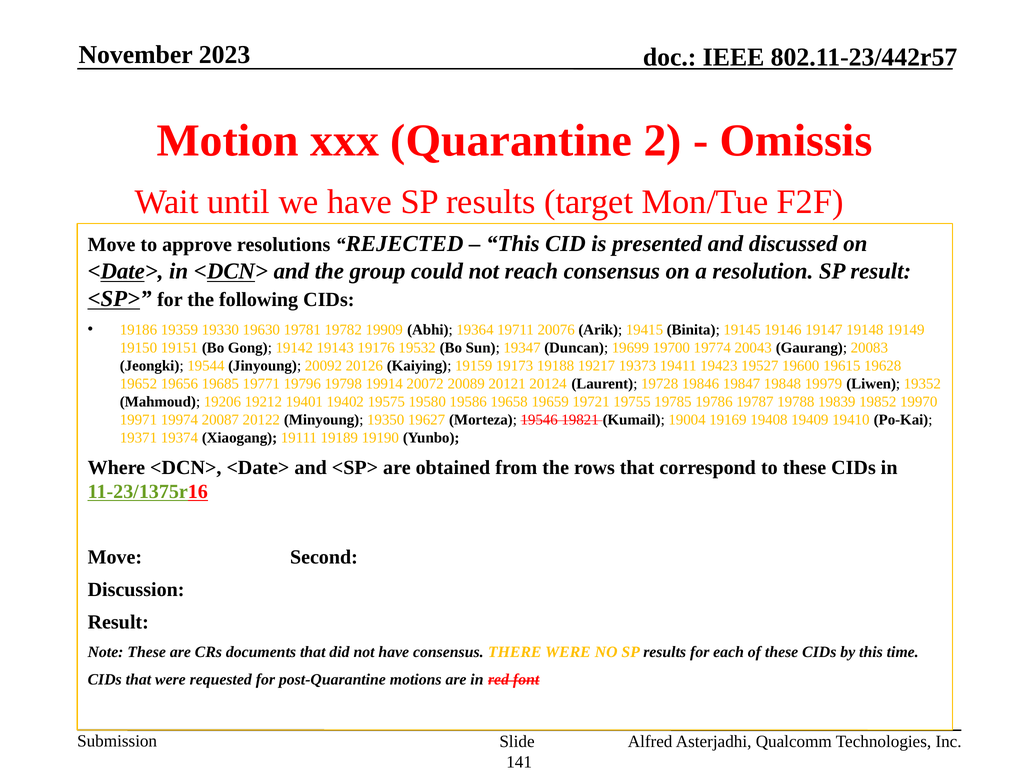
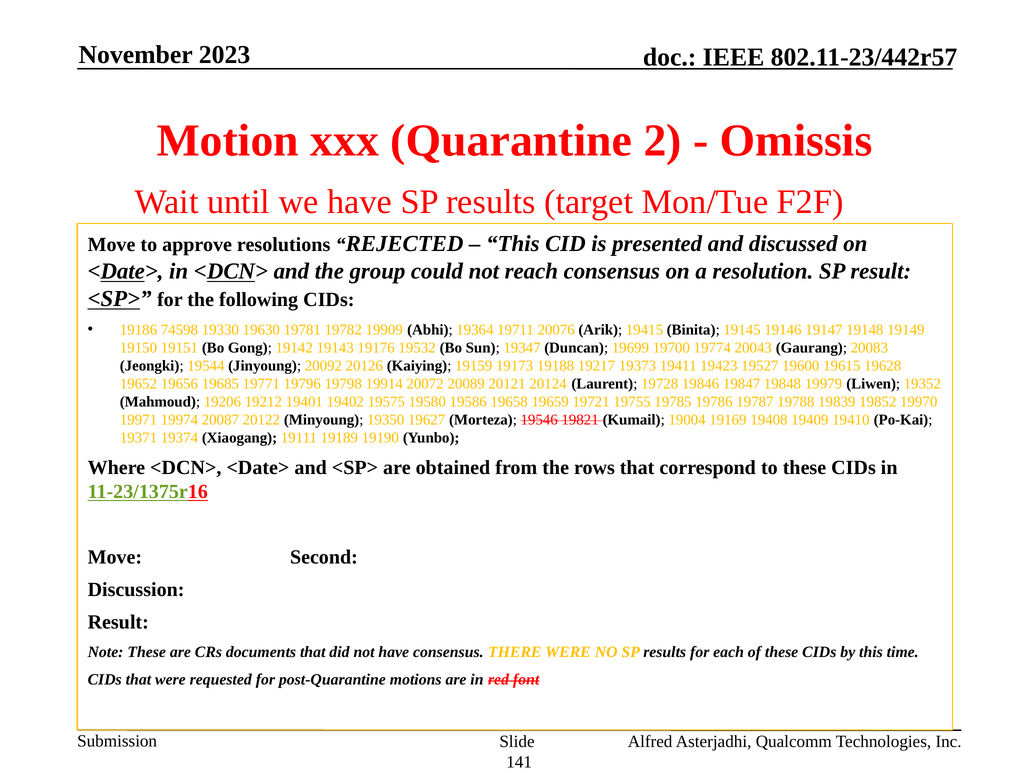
19359: 19359 -> 74598 (179, 329)
